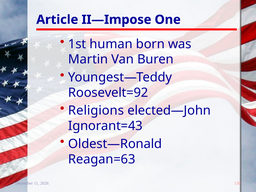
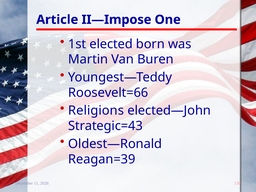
human: human -> elected (111, 44)
Roosevelt=92: Roosevelt=92 -> Roosevelt=66 (108, 93)
Ignorant=43: Ignorant=43 -> Strategic=43 (105, 126)
Reagan=63: Reagan=63 -> Reagan=39 (102, 159)
